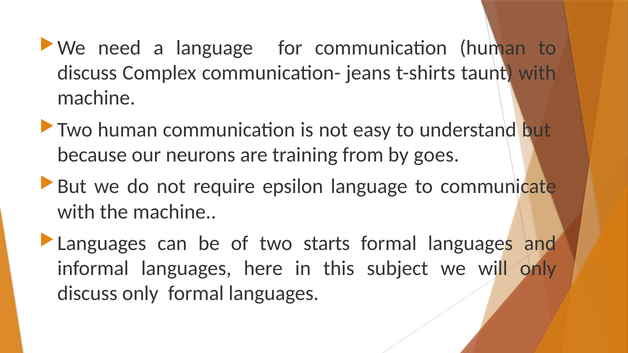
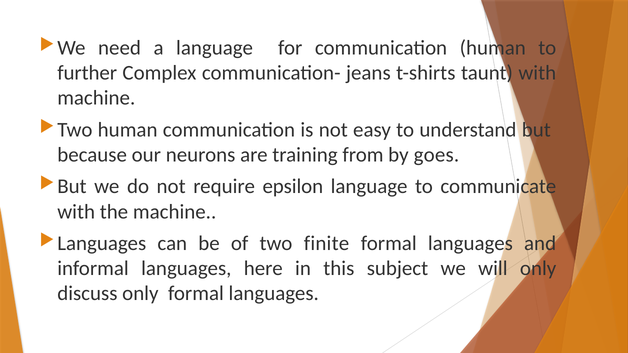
discuss: discuss -> further (87, 73)
starts: starts -> finite (327, 243)
